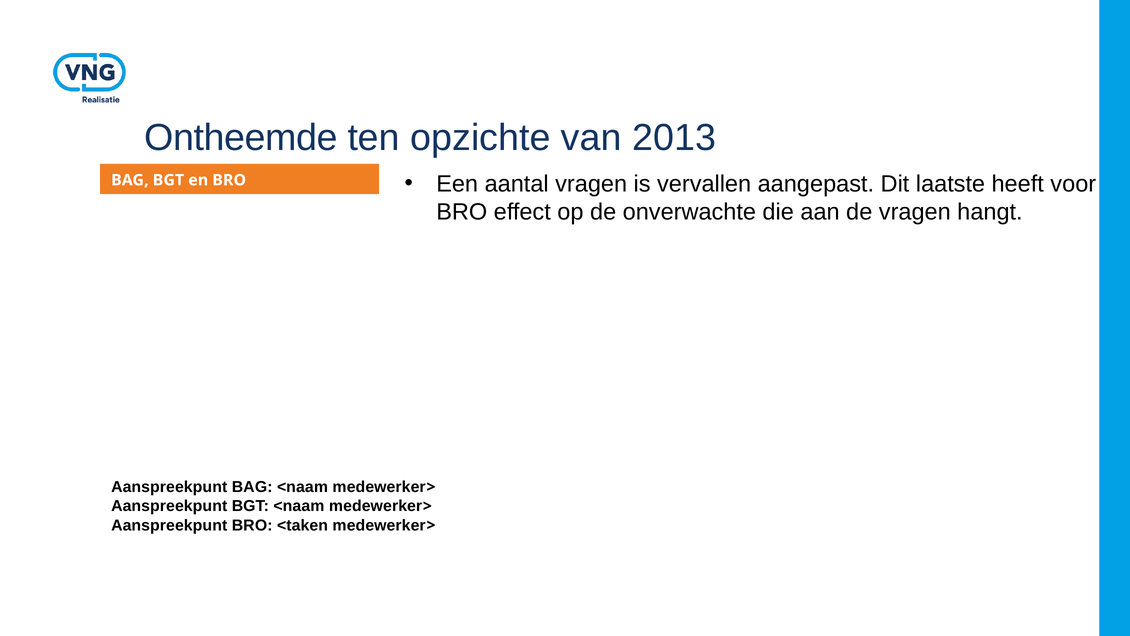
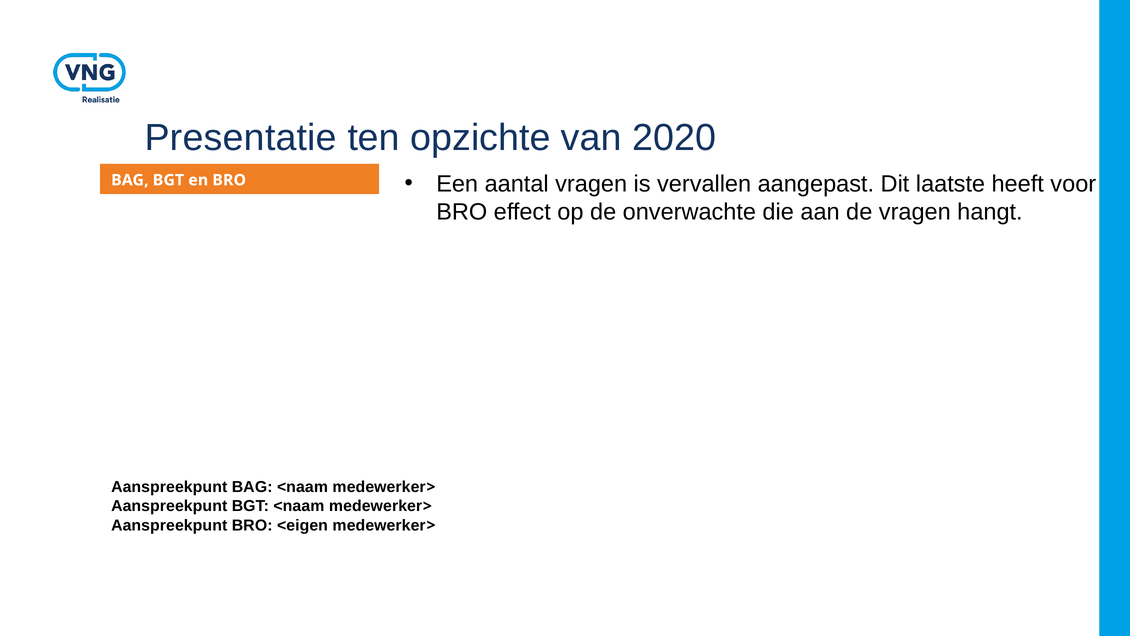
Ontheemde: Ontheemde -> Presentatie (241, 138)
2013: 2013 -> 2020 (674, 138)
<taken: <taken -> <eigen (302, 525)
